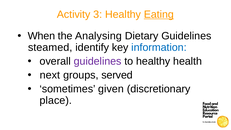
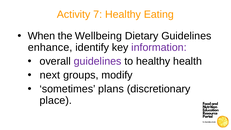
3: 3 -> 7 (98, 14)
Eating underline: present -> none (159, 14)
Analysing: Analysing -> Wellbeing (98, 36)
steamed: steamed -> enhance (50, 47)
information colour: blue -> purple (159, 47)
served: served -> modify (117, 75)
given: given -> plans (111, 89)
